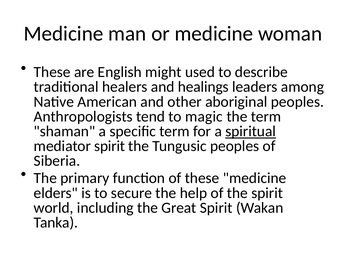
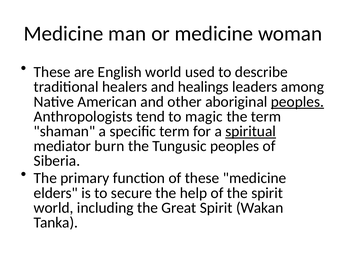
English might: might -> world (163, 72)
peoples underline: none -> present (297, 102)
mediator spirit: spirit -> burn (109, 146)
